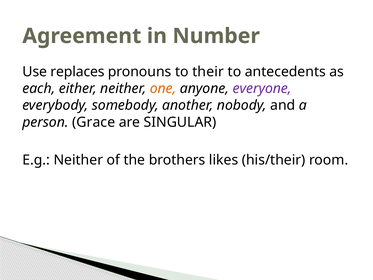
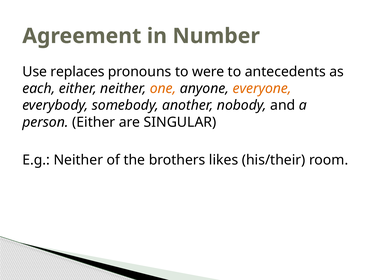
their: their -> were (208, 72)
everyone colour: purple -> orange (262, 88)
person Grace: Grace -> Either (94, 122)
